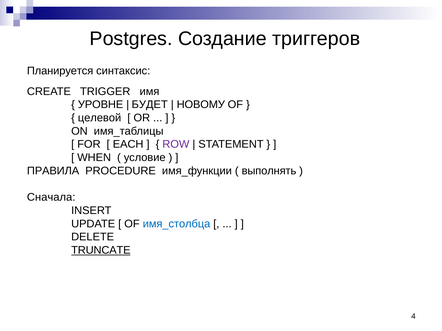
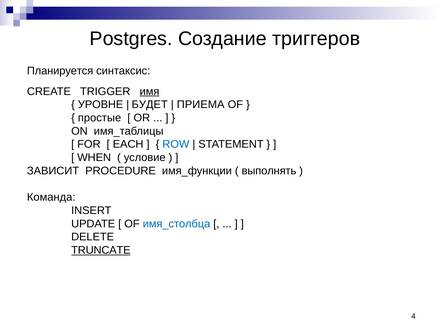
имя underline: none -> present (149, 92)
НОВОМУ: НОВОМУ -> ПРИЕМА (201, 105)
целевой: целевой -> простые (100, 118)
ROW colour: purple -> blue (176, 145)
ПРАВИЛА: ПРАВИЛА -> ЗАВИСИТ (53, 171)
Сначала: Сначала -> Команда (51, 198)
